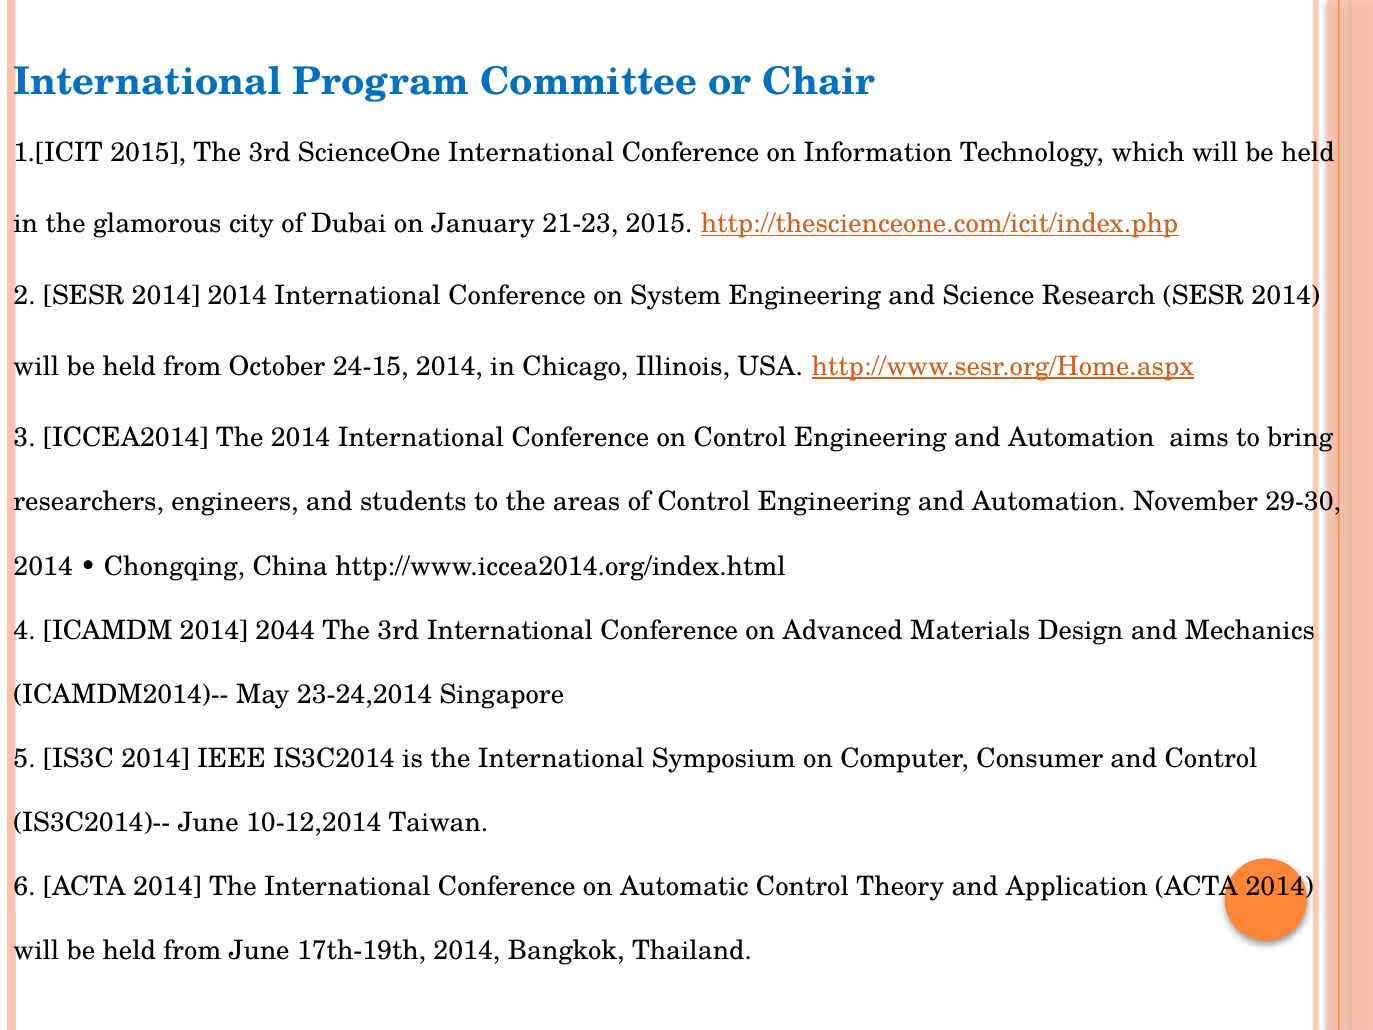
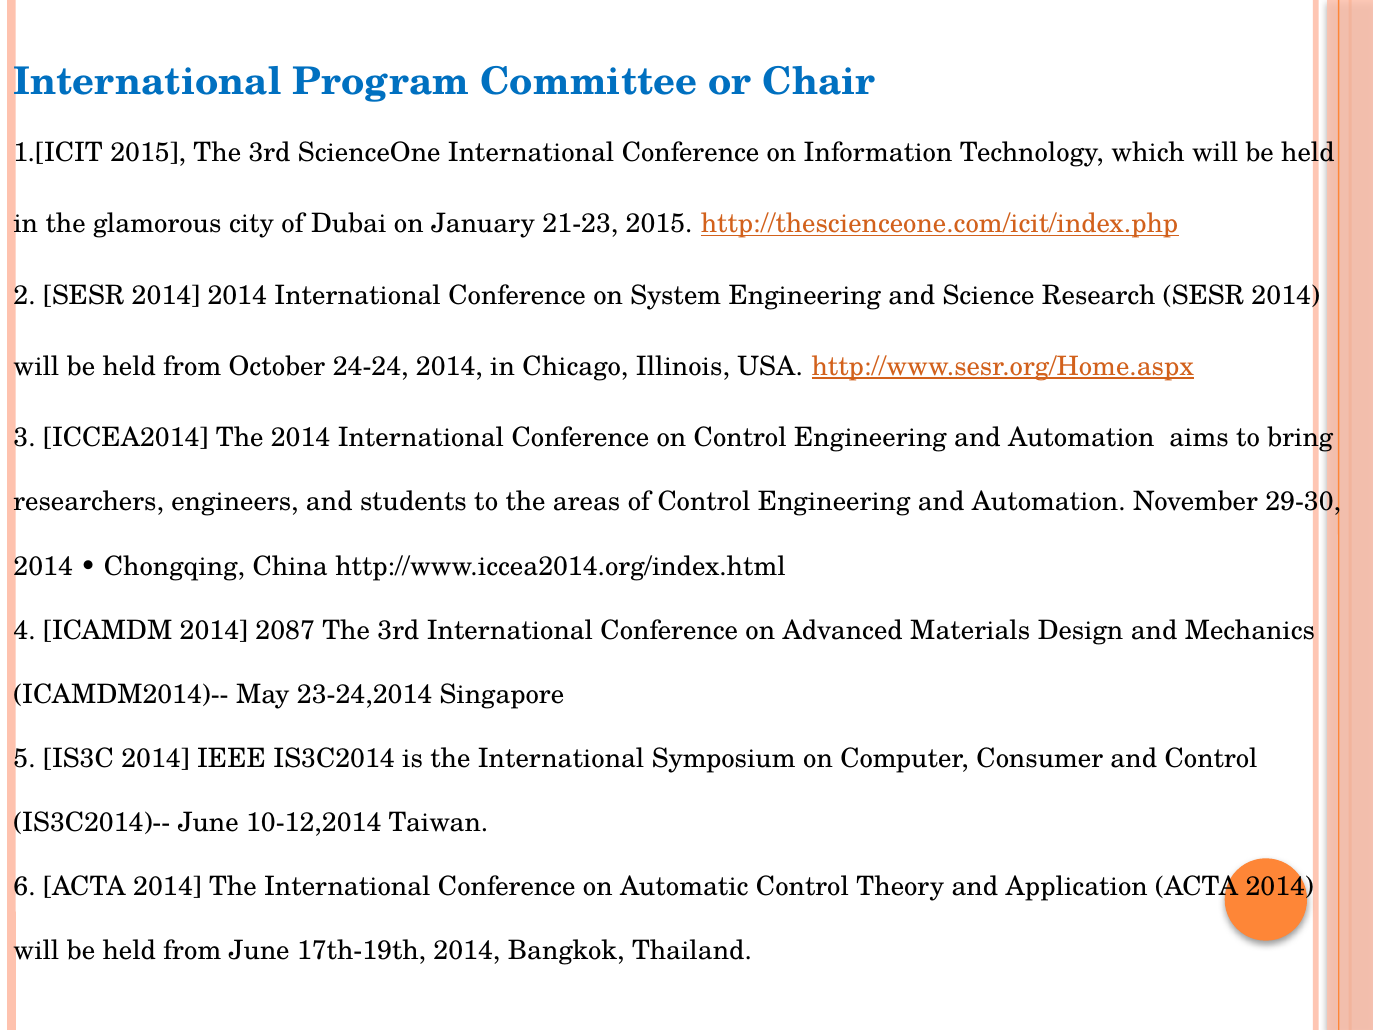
24-15: 24-15 -> 24-24 (371, 367)
2044: 2044 -> 2087 (285, 630)
